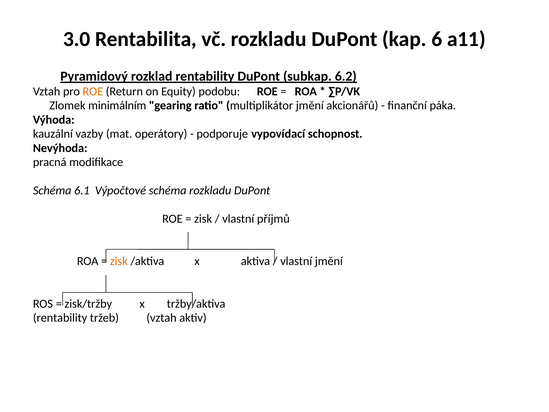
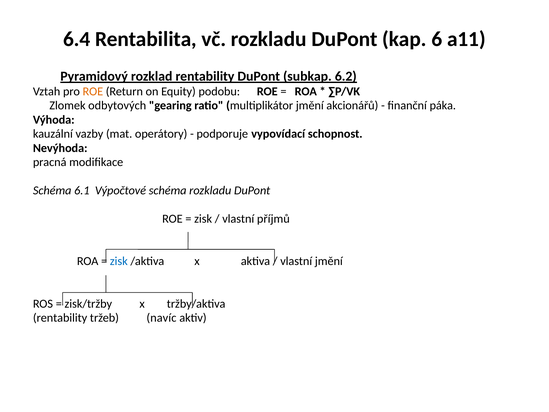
3.0: 3.0 -> 6.4 (77, 39)
minimálním: minimálním -> odbytových (117, 105)
zisk colour: orange -> blue (119, 261)
tržeb vztah: vztah -> navíc (161, 318)
